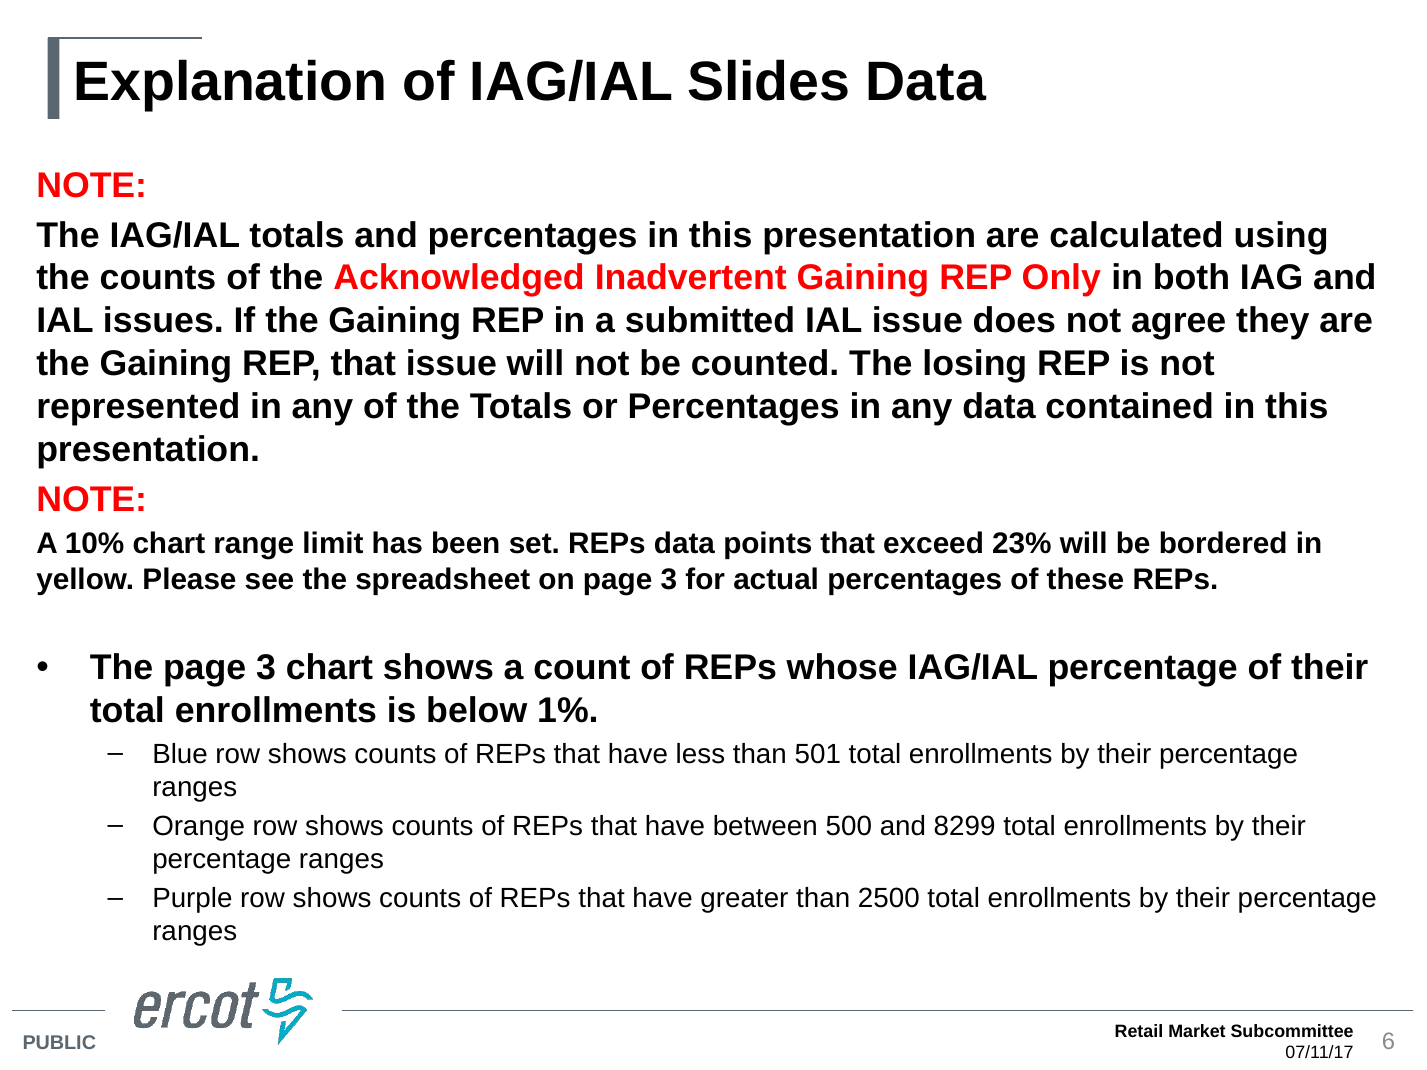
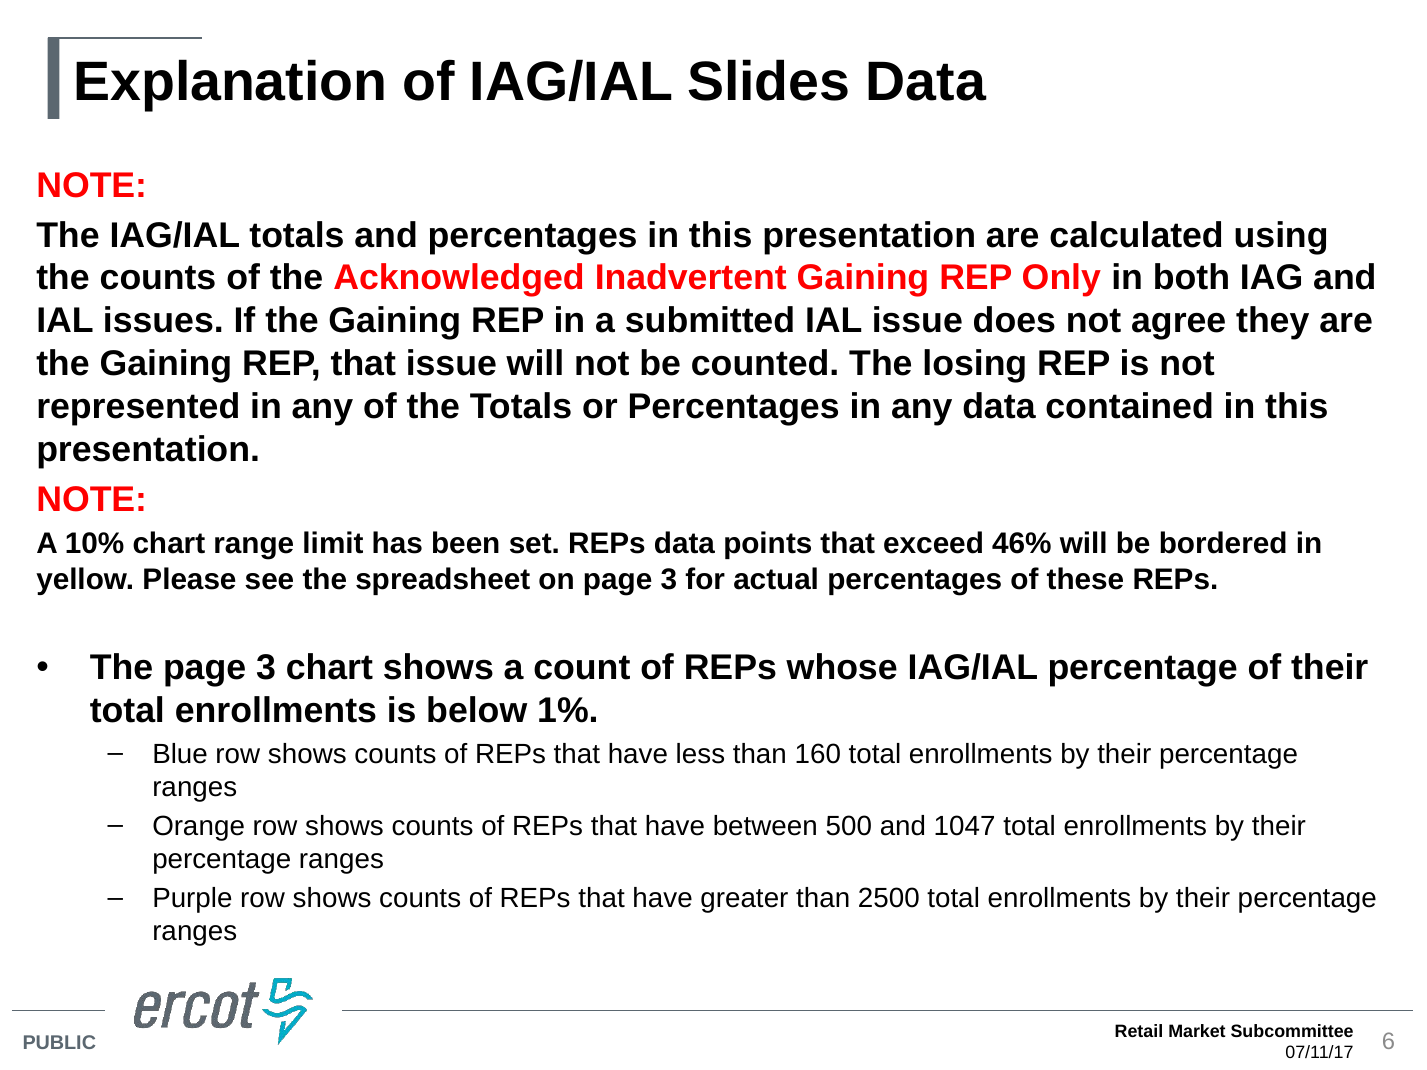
23%: 23% -> 46% (1022, 544)
501: 501 -> 160 (818, 754)
8299: 8299 -> 1047 (965, 826)
